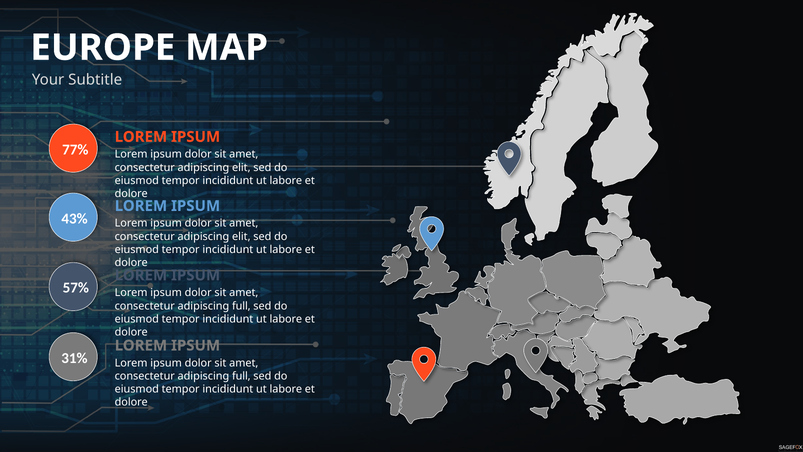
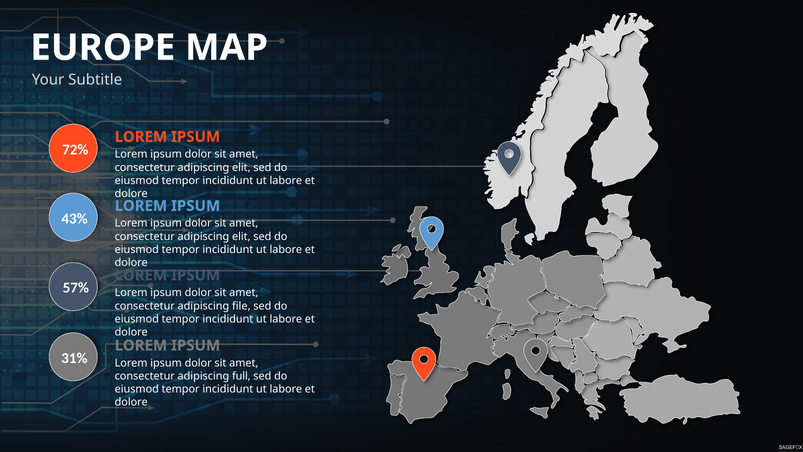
77%: 77% -> 72% (75, 150)
full: full -> file (241, 306)
